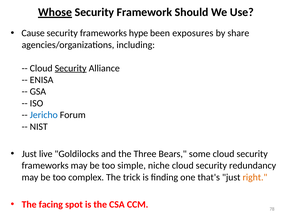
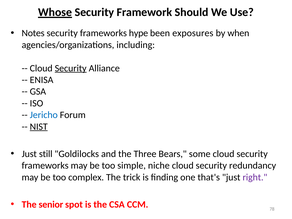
Cause: Cause -> Notes (33, 33)
share: share -> when (238, 33)
NIST underline: none -> present (39, 127)
live: live -> still (46, 154)
right colour: orange -> purple (255, 177)
facing: facing -> senior (51, 204)
